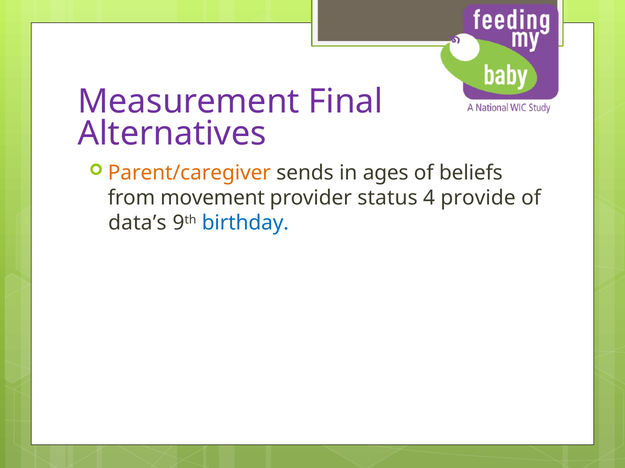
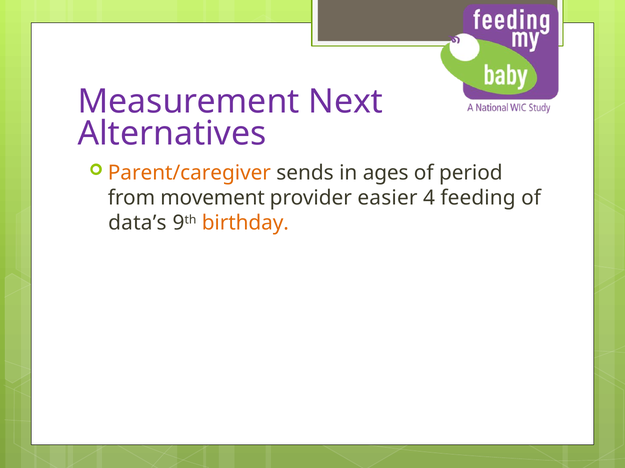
Final: Final -> Next (346, 102)
beliefs: beliefs -> period (471, 173)
status: status -> easier (387, 198)
provide: provide -> feeding (478, 198)
birthday colour: blue -> orange (245, 223)
